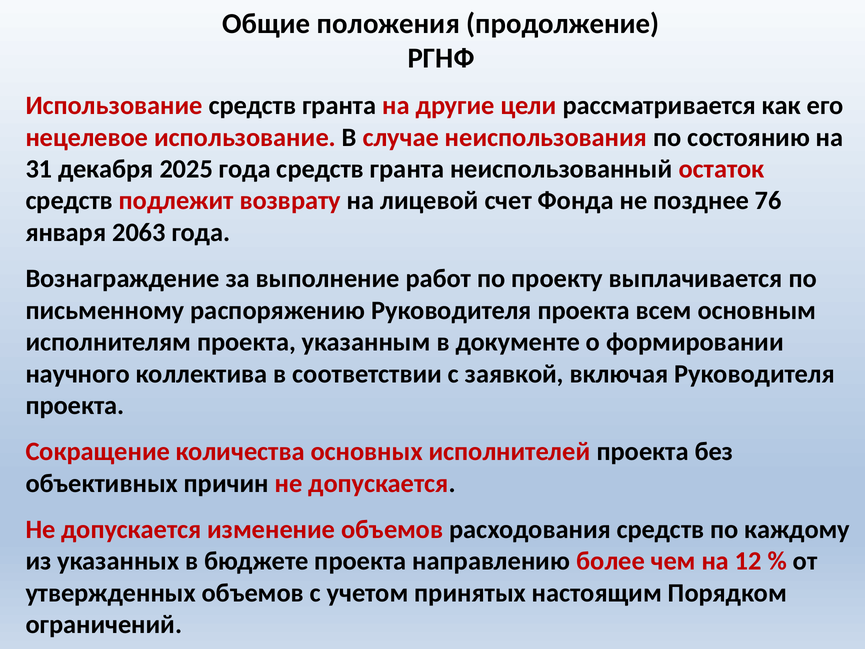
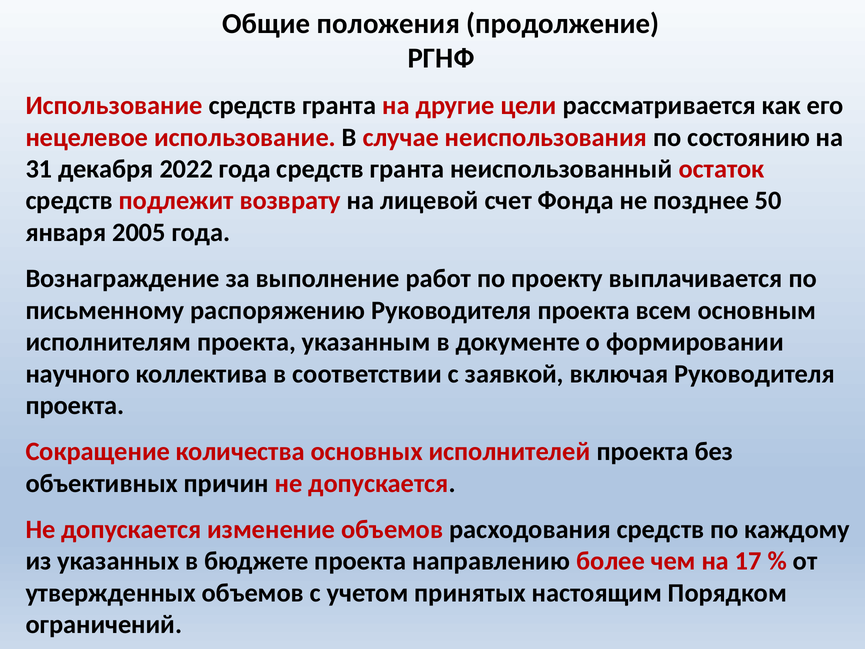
2025: 2025 -> 2022 (186, 169)
76: 76 -> 50 (768, 201)
2063: 2063 -> 2005 (139, 232)
12: 12 -> 17 (748, 561)
